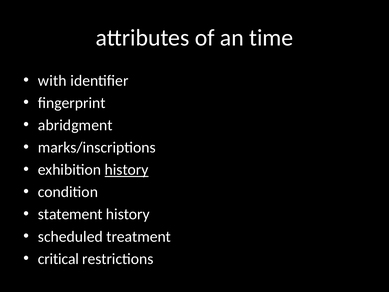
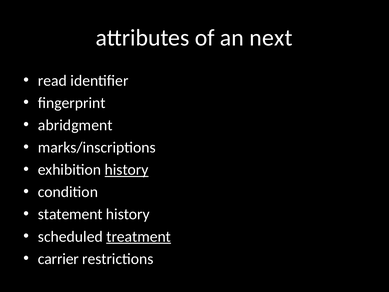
time: time -> next (271, 38)
with: with -> read (52, 81)
treatment underline: none -> present (139, 236)
critical: critical -> carrier (58, 259)
